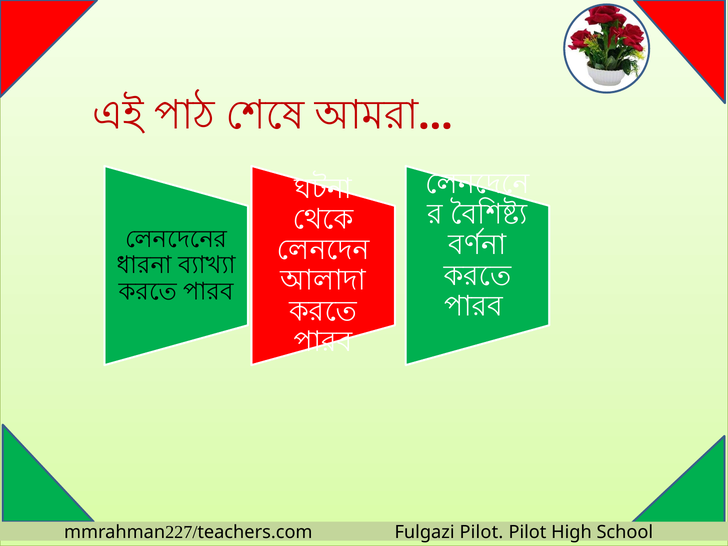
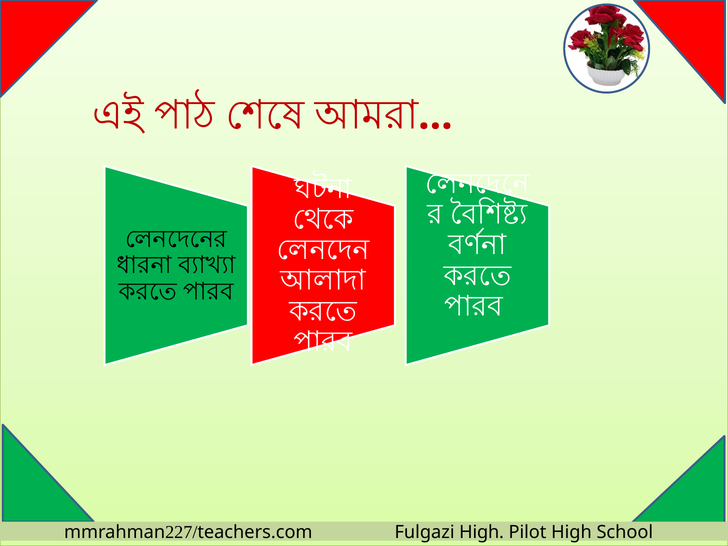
Fulgazi Pilot: Pilot -> High (482, 532)
